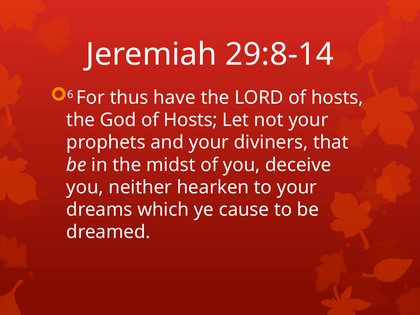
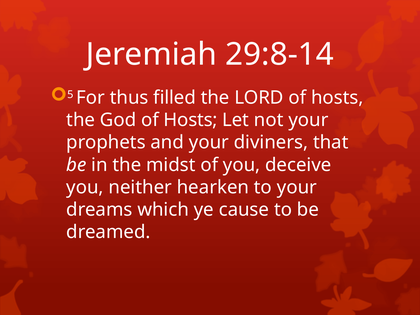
6: 6 -> 5 (70, 95)
have: have -> filled (175, 98)
